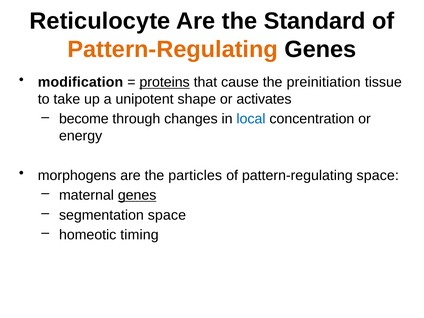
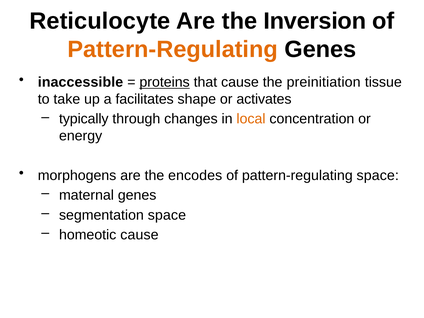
Standard: Standard -> Inversion (315, 21)
modification: modification -> inaccessible (80, 82)
unipotent: unipotent -> facilitates (145, 99)
become: become -> typically (84, 119)
local colour: blue -> orange (251, 119)
particles: particles -> encodes (195, 176)
genes underline: present -> none (137, 195)
homeotic timing: timing -> cause (139, 235)
